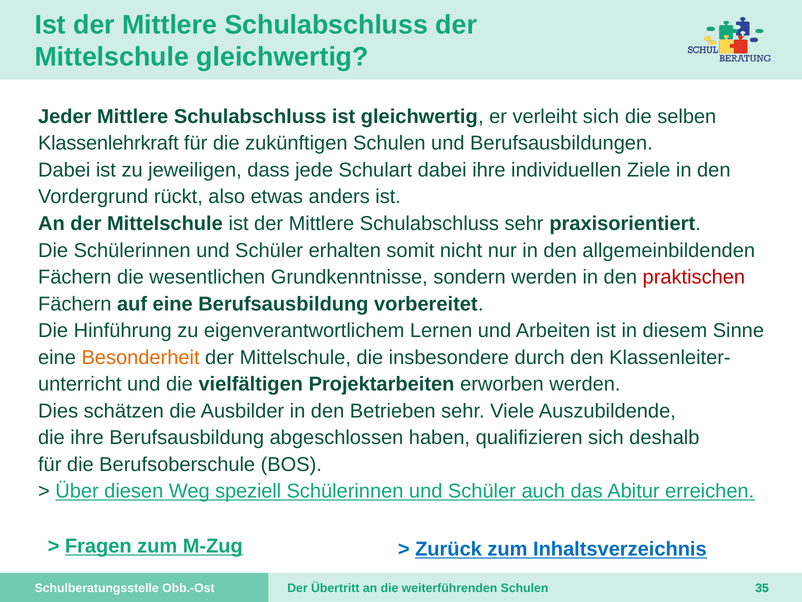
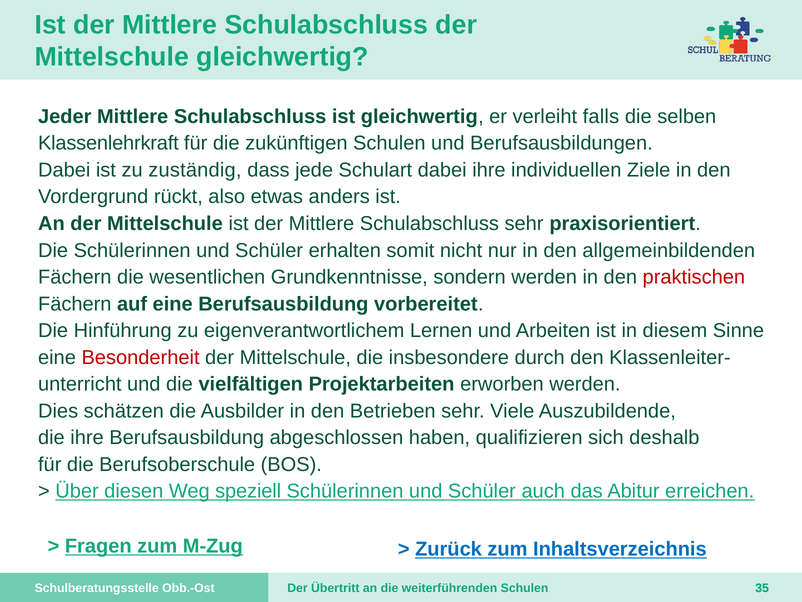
verleiht sich: sich -> falls (601, 116)
jeweiligen: jeweiligen -> zuständig (195, 170)
Besonderheit colour: orange -> red (141, 357)
